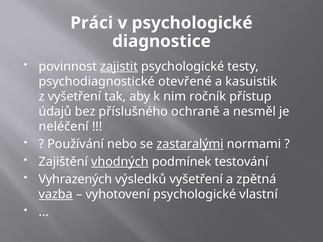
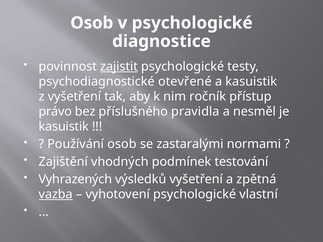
Práci: Práci -> Osob (92, 23)
údajů: údajů -> právo (55, 112)
ochraně: ochraně -> pravidla (195, 112)
neléčení: neléčení -> kasuistik (64, 127)
Používání nebo: nebo -> osob (122, 144)
zastaralými underline: present -> none (190, 144)
vhodných underline: present -> none (120, 162)
